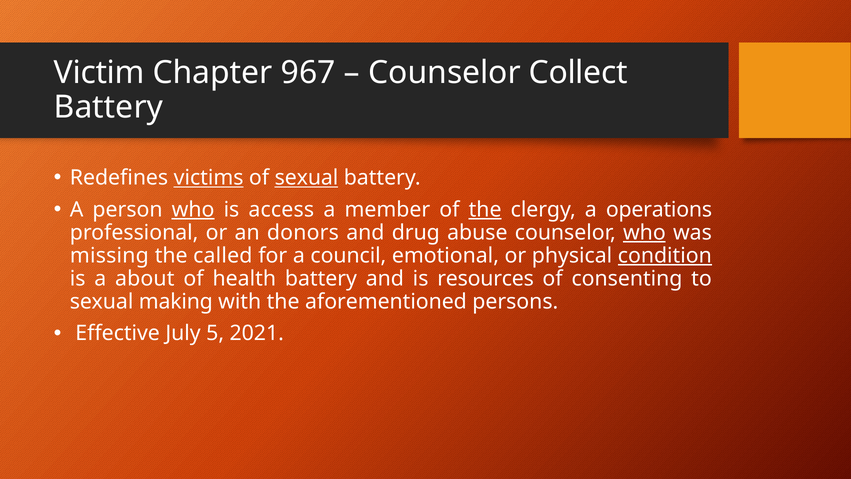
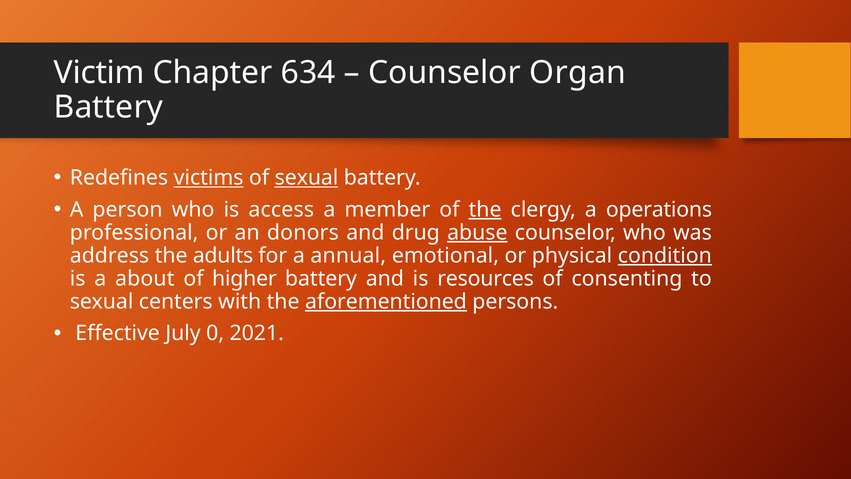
967: 967 -> 634 (308, 73)
Collect: Collect -> Organ (578, 73)
who underline: present -> none (193, 210)
abuse underline: none -> present (477, 232)
who underline: present -> none (644, 232)
missing: missing -> address (109, 255)
called: called -> adults (223, 255)
council: council -> annual (348, 255)
health: health -> higher (244, 278)
making: making -> centers (176, 301)
aforementioned underline: none -> present (386, 301)
5: 5 -> 0 (215, 333)
